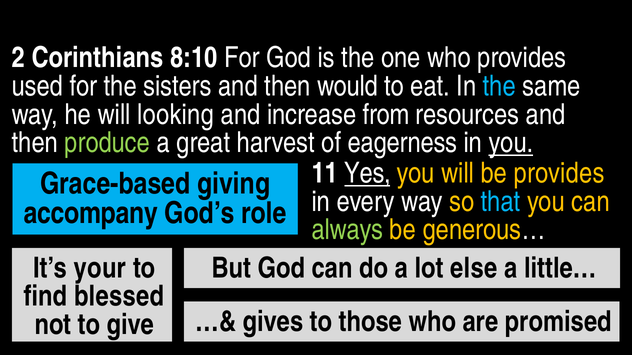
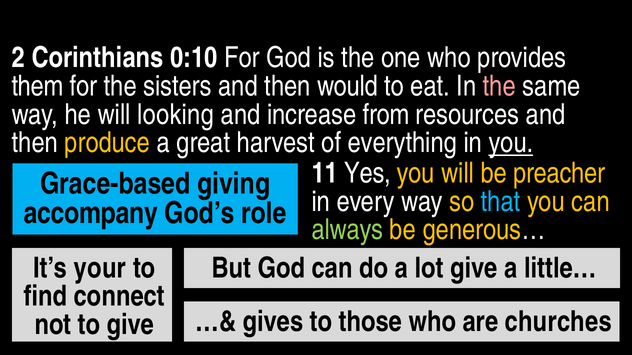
8:10: 8:10 -> 0:10 (194, 58)
used: used -> them (38, 86)
the colour: light blue -> pink (499, 86)
produce colour: light green -> yellow (107, 143)
eagerness: eagerness -> everything (402, 143)
Yes underline: present -> none (368, 173)
be provides: provides -> preacher (559, 173)
lot else: else -> give (474, 268)
blessed: blessed -> connect (119, 297)
promised: promised -> churches (558, 322)
